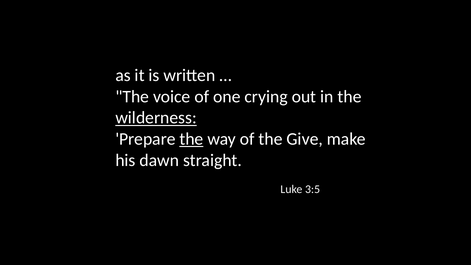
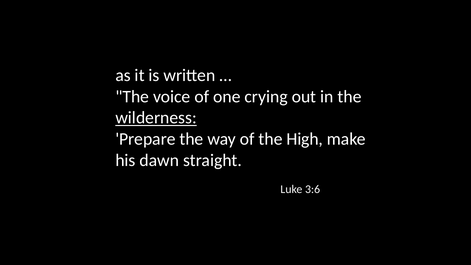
the underline: present -> none (191, 139)
Give: Give -> High (305, 139)
3:5: 3:5 -> 3:6 (313, 189)
